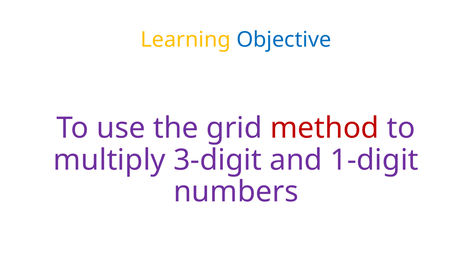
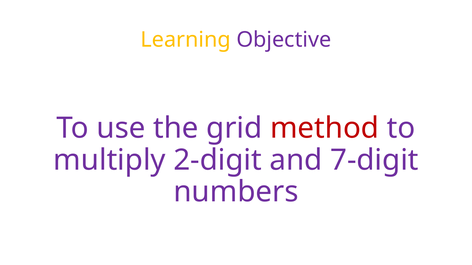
Objective colour: blue -> purple (284, 40)
3-digit: 3-digit -> 2-digit (218, 160)
1-digit: 1-digit -> 7-digit (374, 160)
